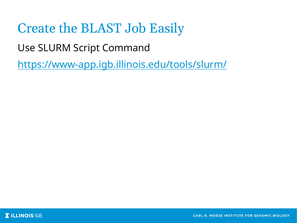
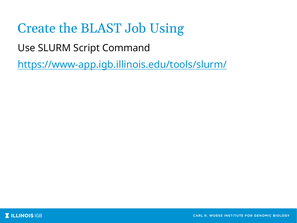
Easily: Easily -> Using (167, 28)
